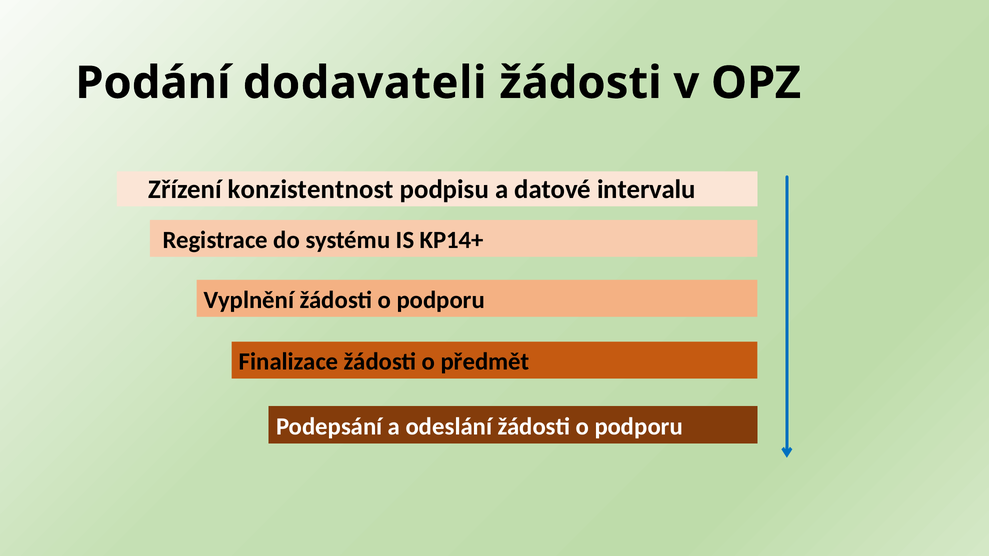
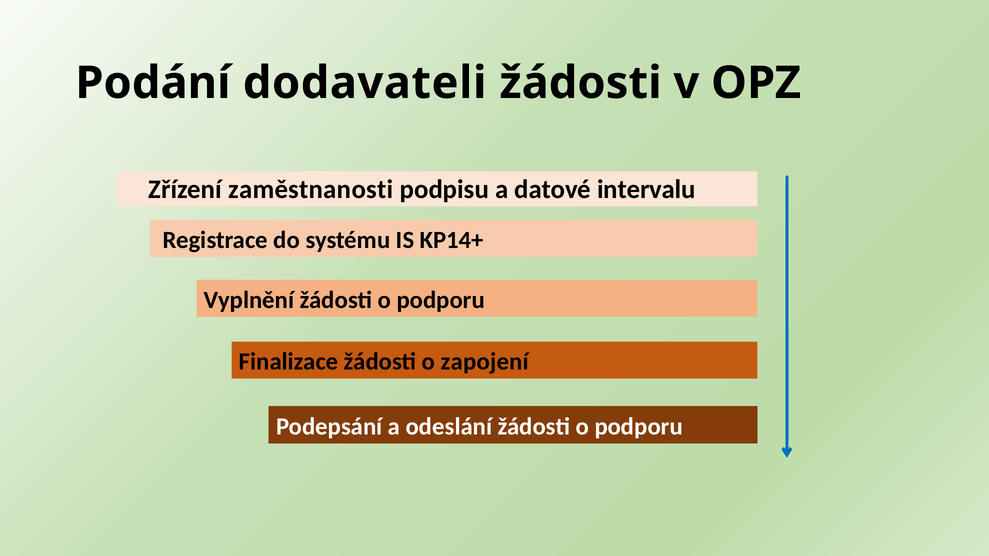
konzistentnost: konzistentnost -> zaměstnanosti (311, 189)
předmět: předmět -> zapojení (485, 362)
